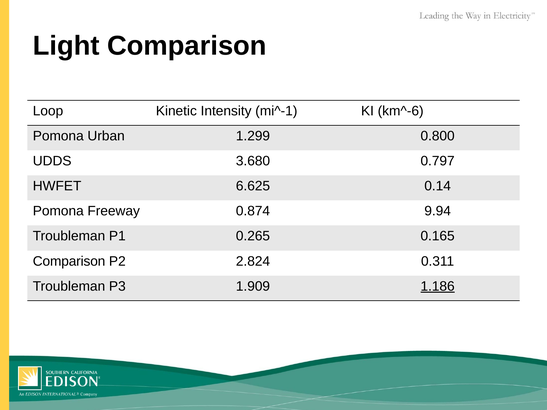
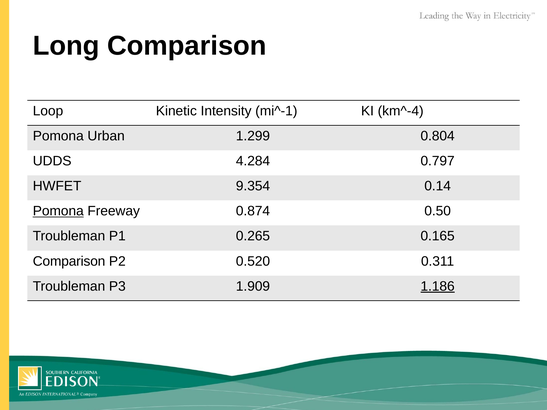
Light: Light -> Long (66, 46)
km^-6: km^-6 -> km^-4 (401, 111)
0.800: 0.800 -> 0.804 (438, 136)
3.680: 3.680 -> 4.284 (253, 161)
6.625: 6.625 -> 9.354 (253, 186)
Pomona underline: none -> present (58, 211)
9.94: 9.94 -> 0.50 (438, 211)
2.824: 2.824 -> 0.520 (253, 261)
